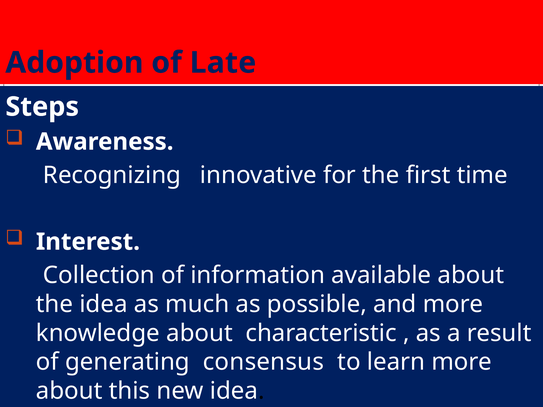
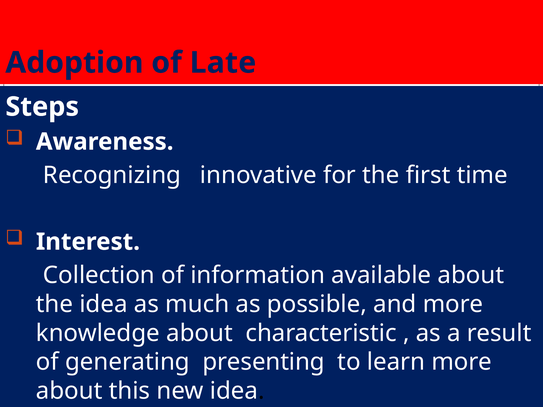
consensus: consensus -> presenting (264, 362)
